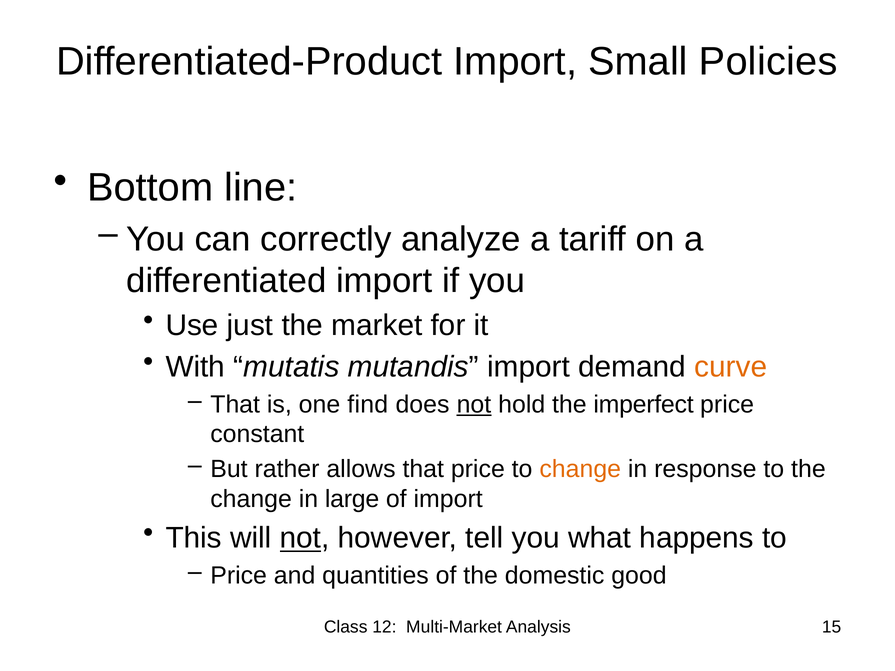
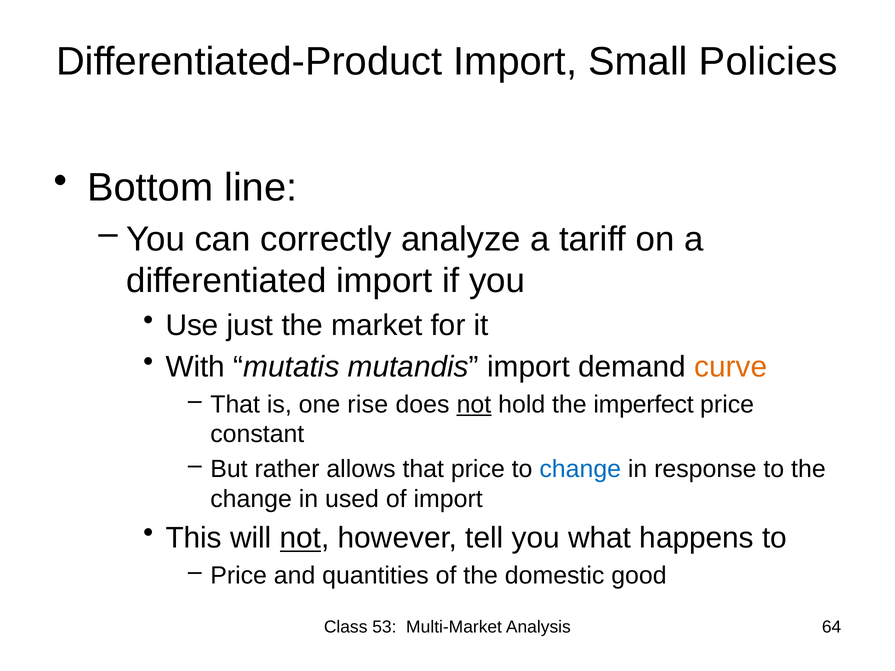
find: find -> rise (368, 405)
change colour: orange -> blue (580, 469)
large: large -> used (352, 499)
12: 12 -> 53 (384, 627)
15: 15 -> 64 (832, 627)
